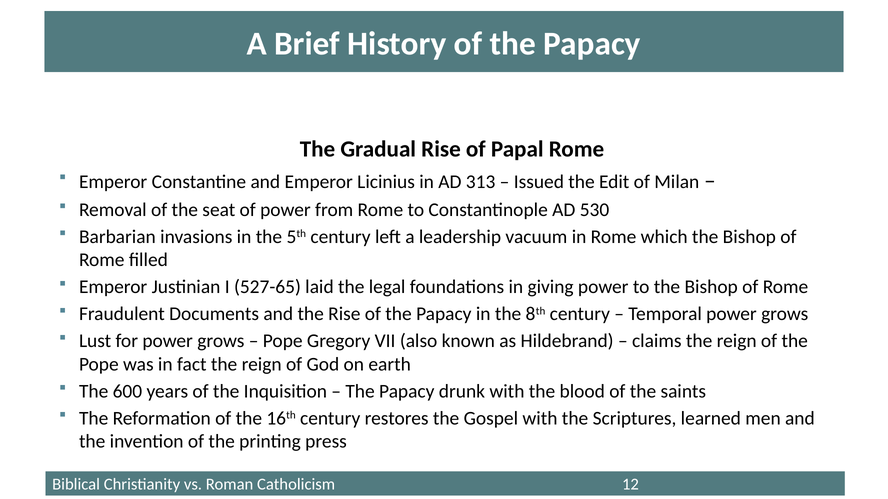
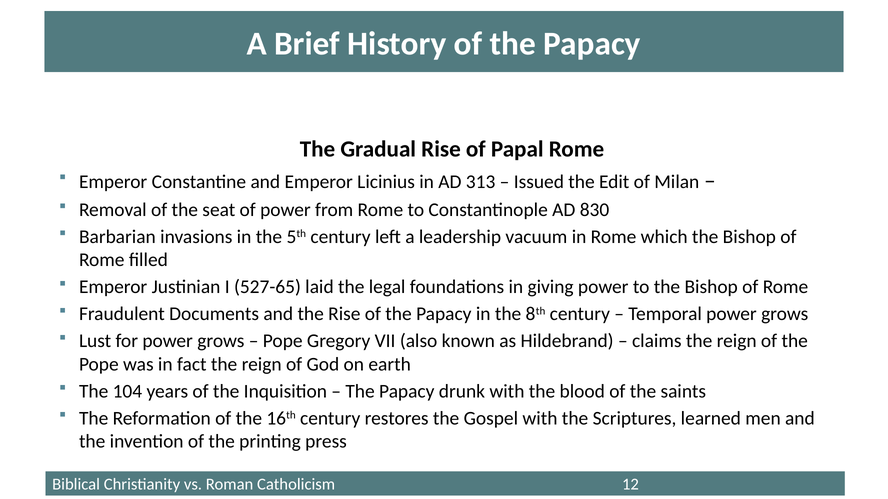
530: 530 -> 830 (594, 210)
600: 600 -> 104 (127, 392)
